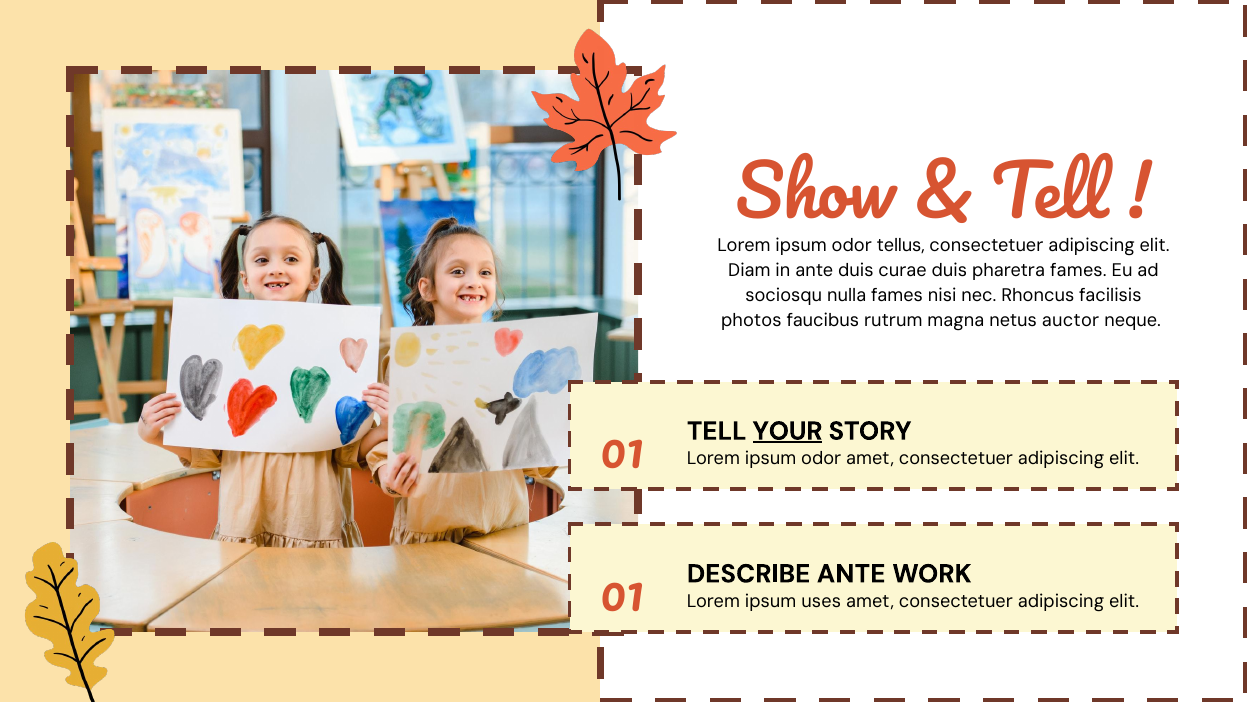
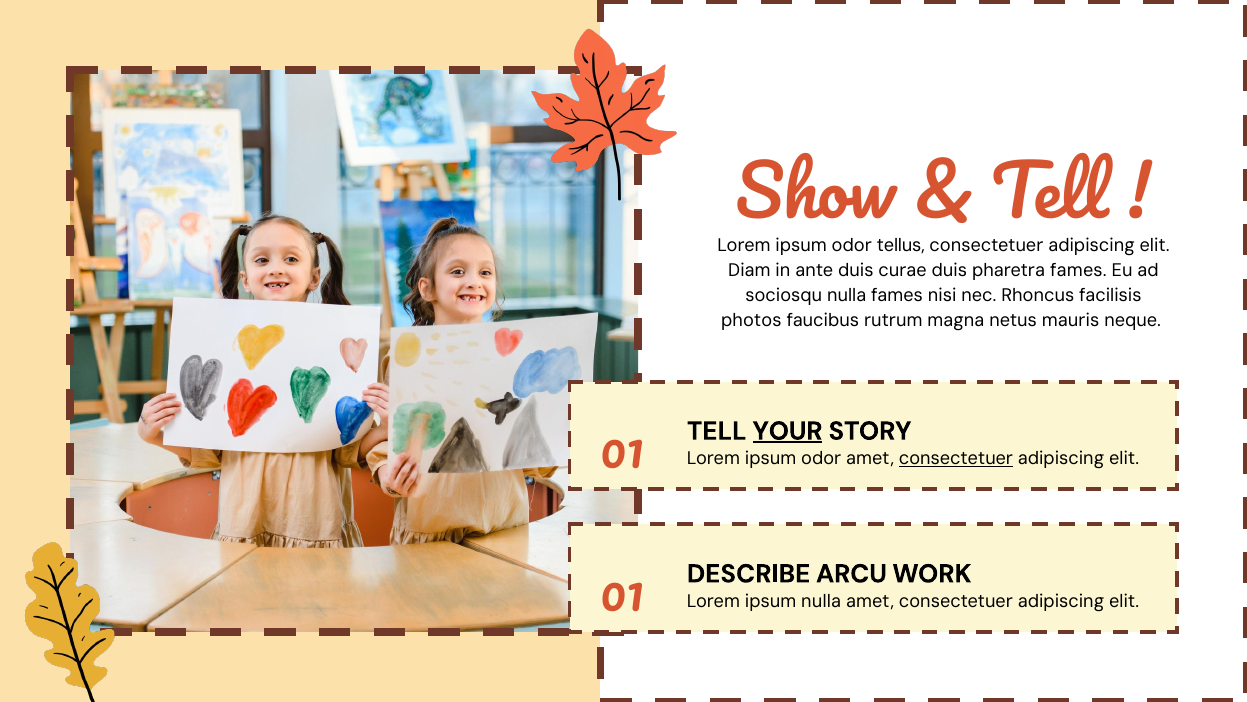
auctor: auctor -> mauris (1071, 320)
consectetuer underline: none -> present (956, 459)
DESCRIBE ANTE: ANTE -> ARCU (851, 573)
ipsum uses: uses -> nulla (821, 601)
